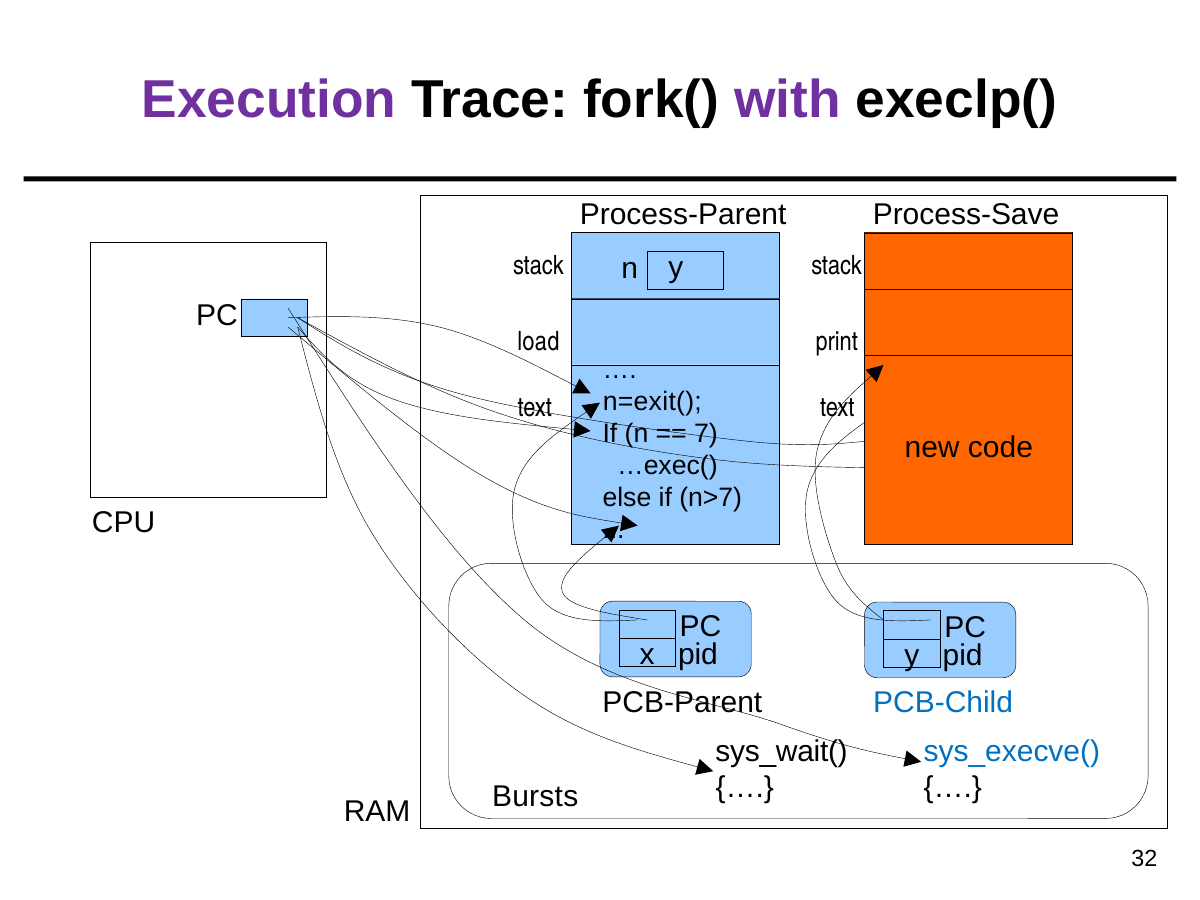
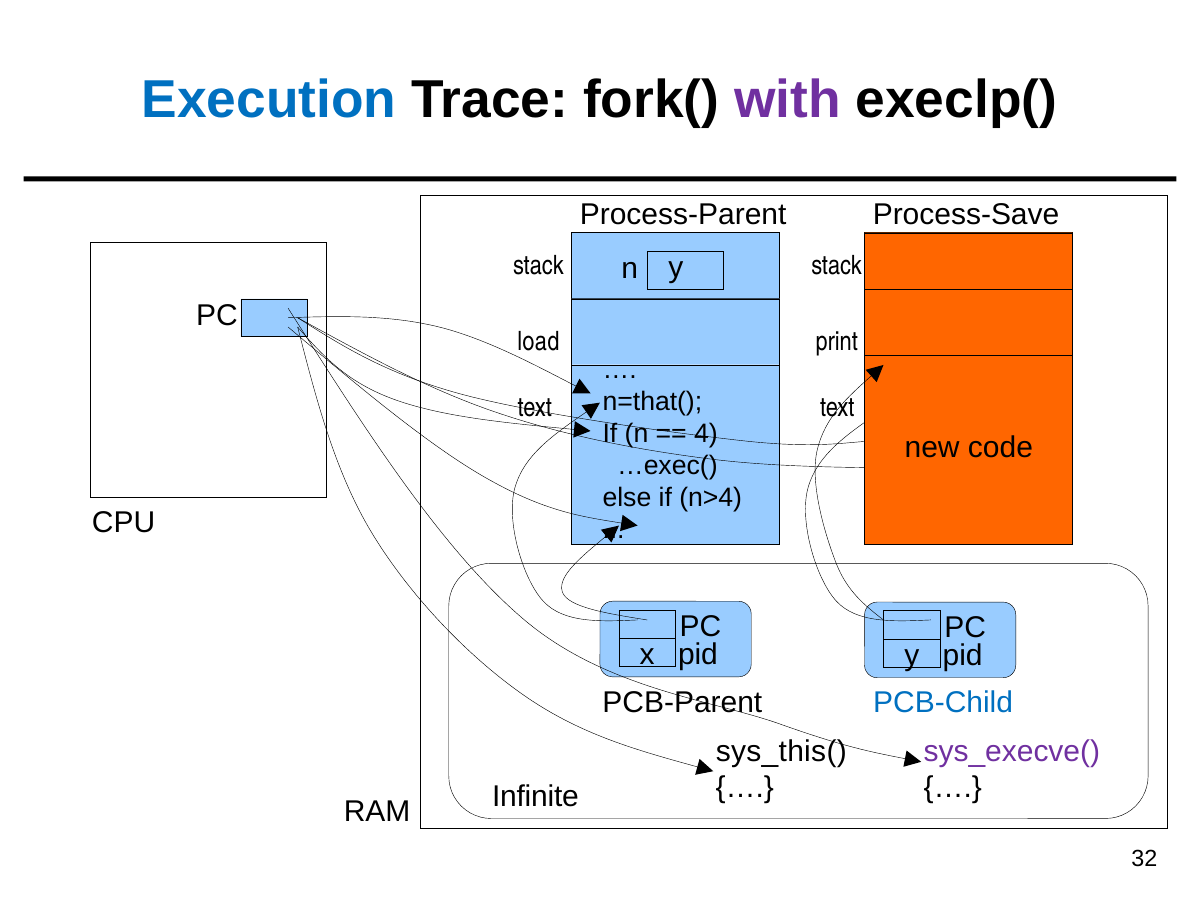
Execution colour: purple -> blue (269, 100)
n=exit(: n=exit( -> n=that( (652, 402)
7: 7 -> 4 (706, 434)
n>7: n>7 -> n>4 (711, 498)
sys_wait(: sys_wait( -> sys_this( (781, 751)
sys_execve( colour: blue -> purple (1012, 751)
Bursts: Bursts -> Infinite (535, 797)
